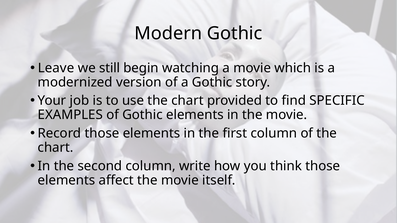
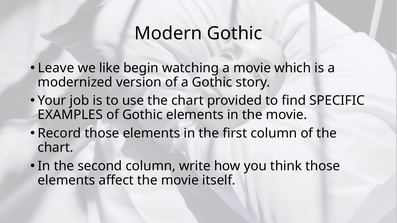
still: still -> like (110, 68)
